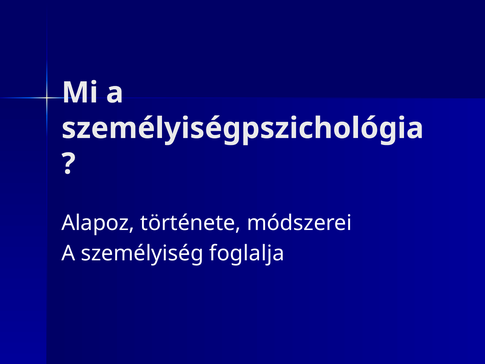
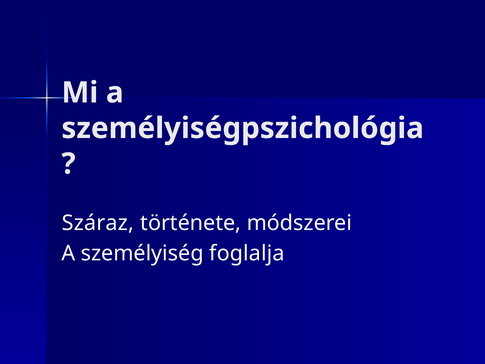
Alapoz: Alapoz -> Száraz (98, 223)
